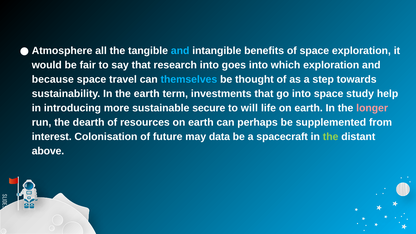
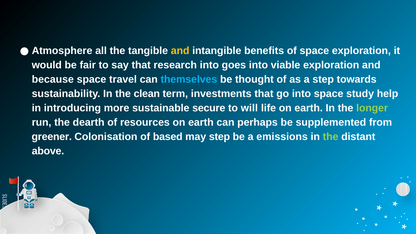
and colour: light blue -> yellow (180, 51)
which: which -> viable (286, 65)
the earth: earth -> clean (147, 94)
longer colour: pink -> light green (372, 108)
interest: interest -> greener (52, 137)
future: future -> based (168, 137)
may data: data -> step (219, 137)
spacecraft: spacecraft -> emissions (282, 137)
